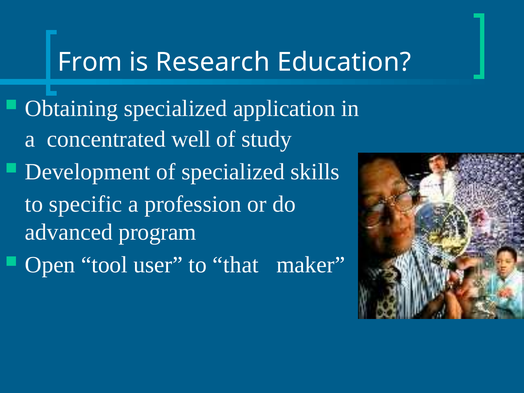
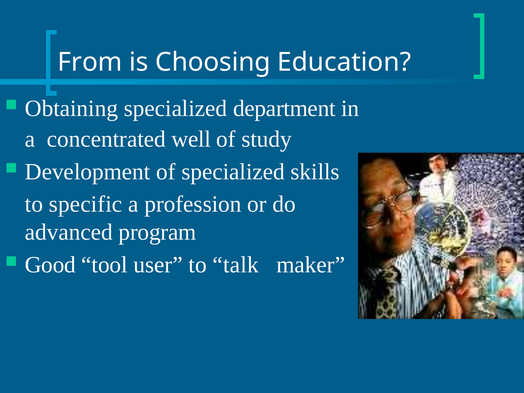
Research: Research -> Choosing (213, 62)
application: application -> department (284, 108)
Open: Open -> Good (50, 265)
that: that -> talk (236, 265)
